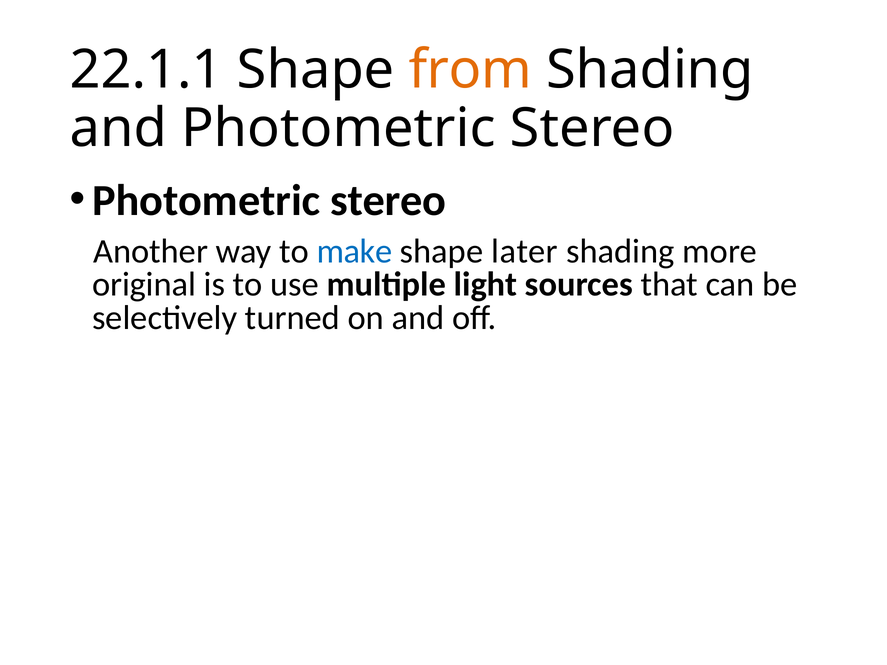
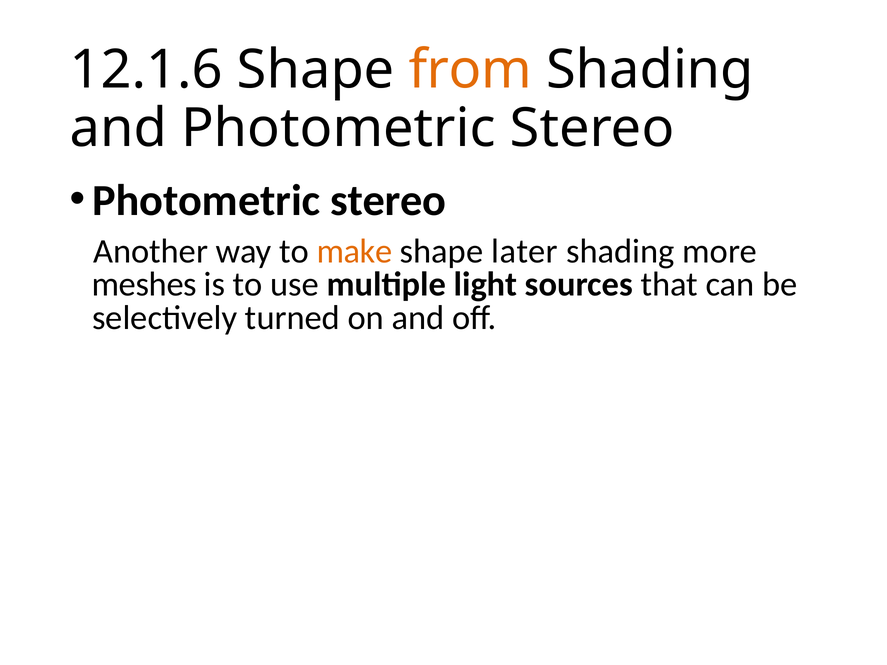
22.1.1: 22.1.1 -> 12.1.6 (146, 70)
make colour: blue -> orange (354, 252)
original: original -> meshes (144, 285)
